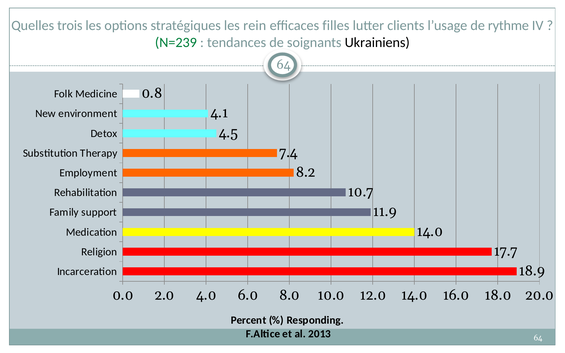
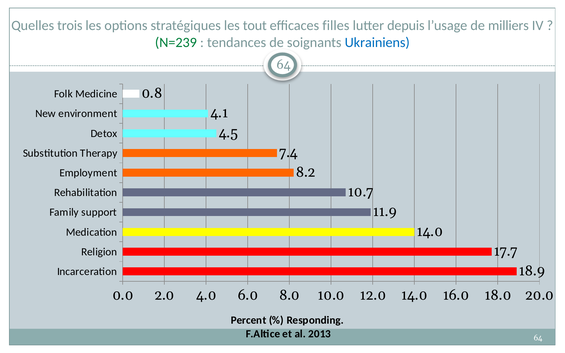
rein: rein -> tout (255, 26)
clients: clients -> depuis (406, 26)
rythme: rythme -> milliers (508, 26)
Ukrainiens colour: black -> blue (377, 43)
